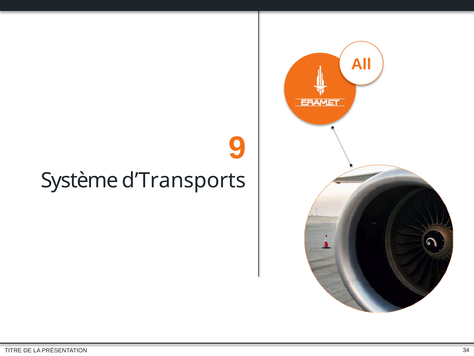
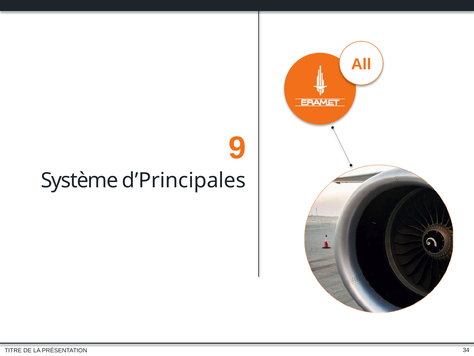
d’Transports: d’Transports -> d’Principales (184, 180)
